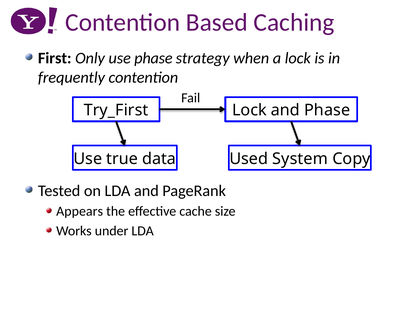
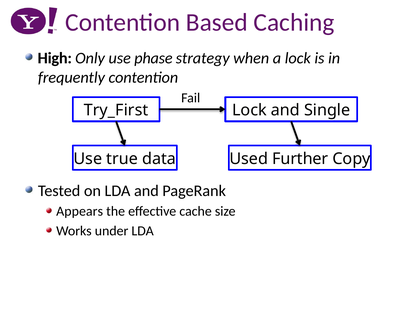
First: First -> High (55, 58)
Phase: Phase -> Single (327, 110)
System: System -> Further (300, 159)
